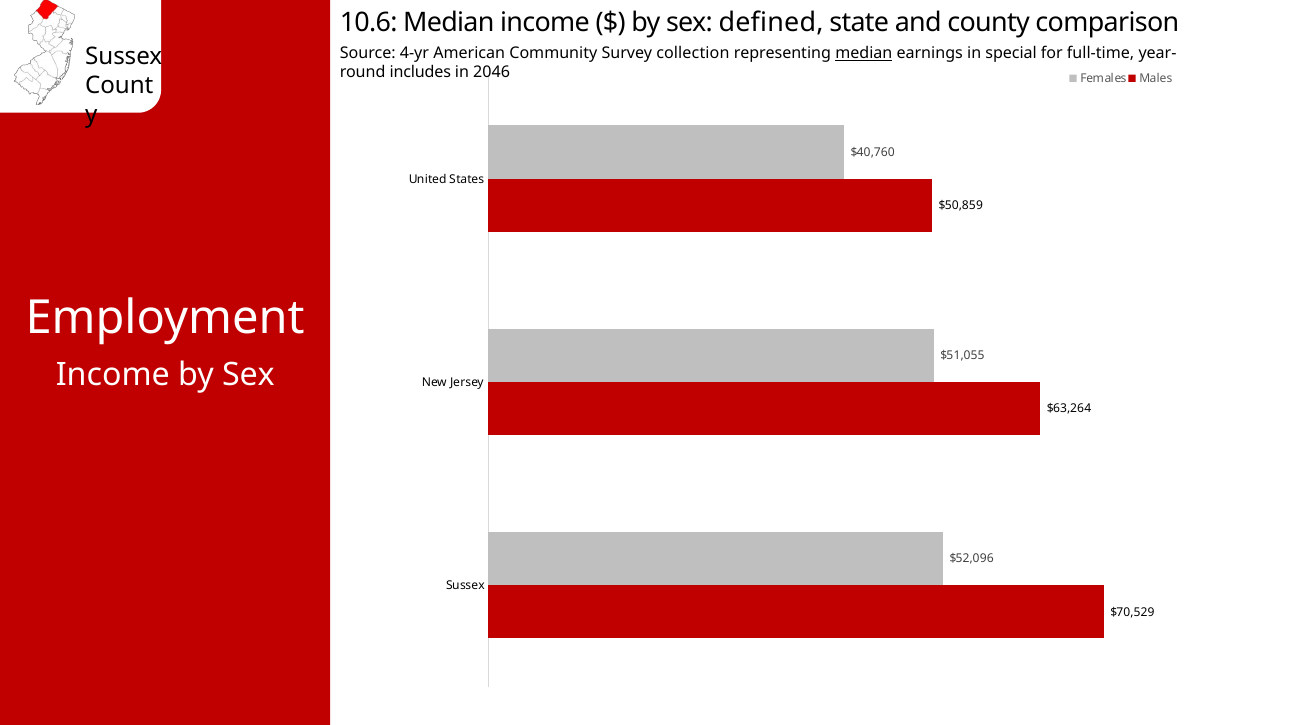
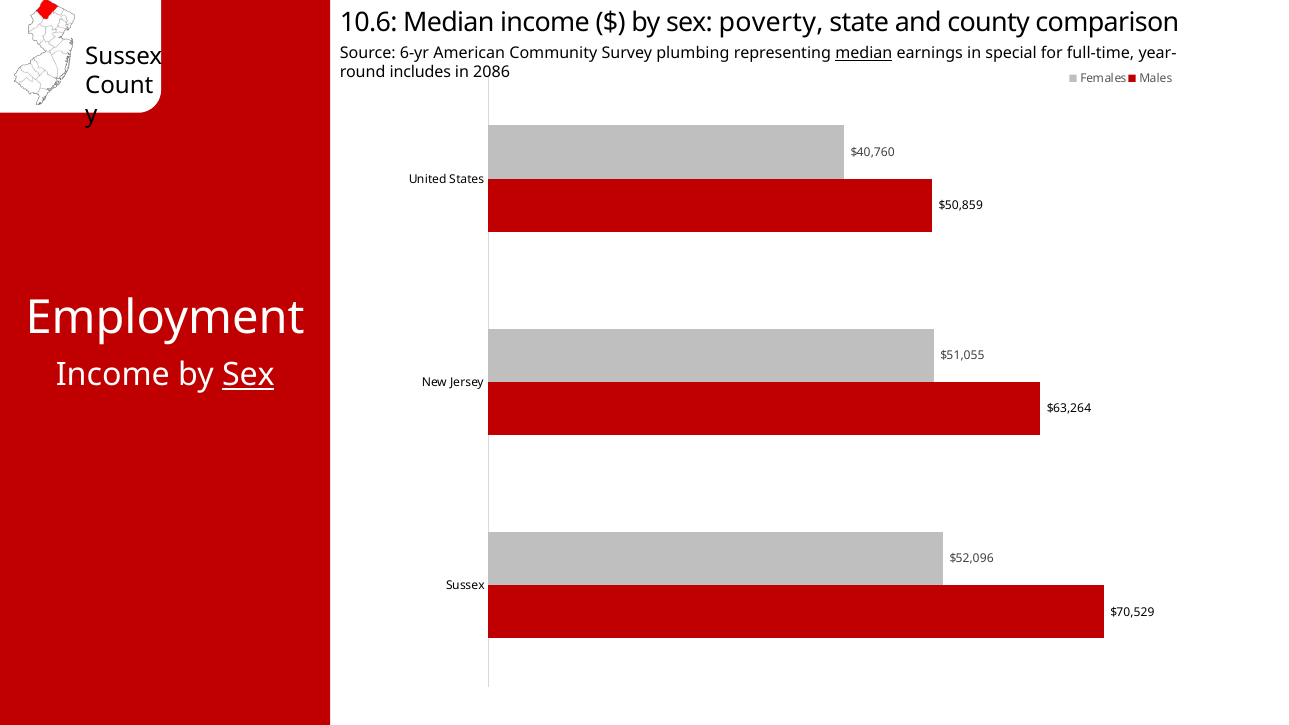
defined: defined -> poverty (771, 23)
4-yr: 4-yr -> 6-yr (414, 53)
collection: collection -> plumbing (693, 53)
2046: 2046 -> 2086 (492, 73)
Sex underline: none -> present (248, 375)
